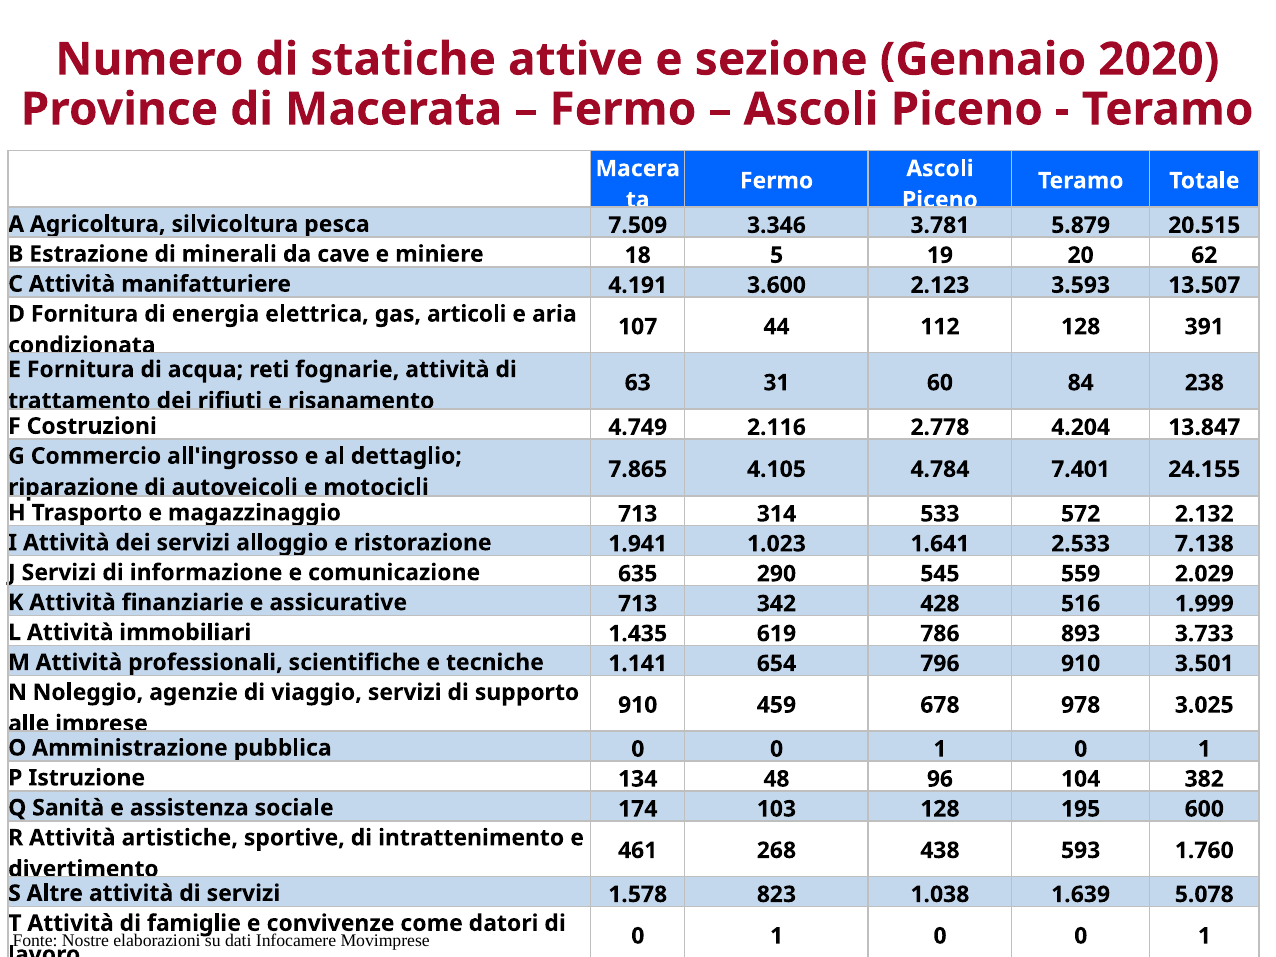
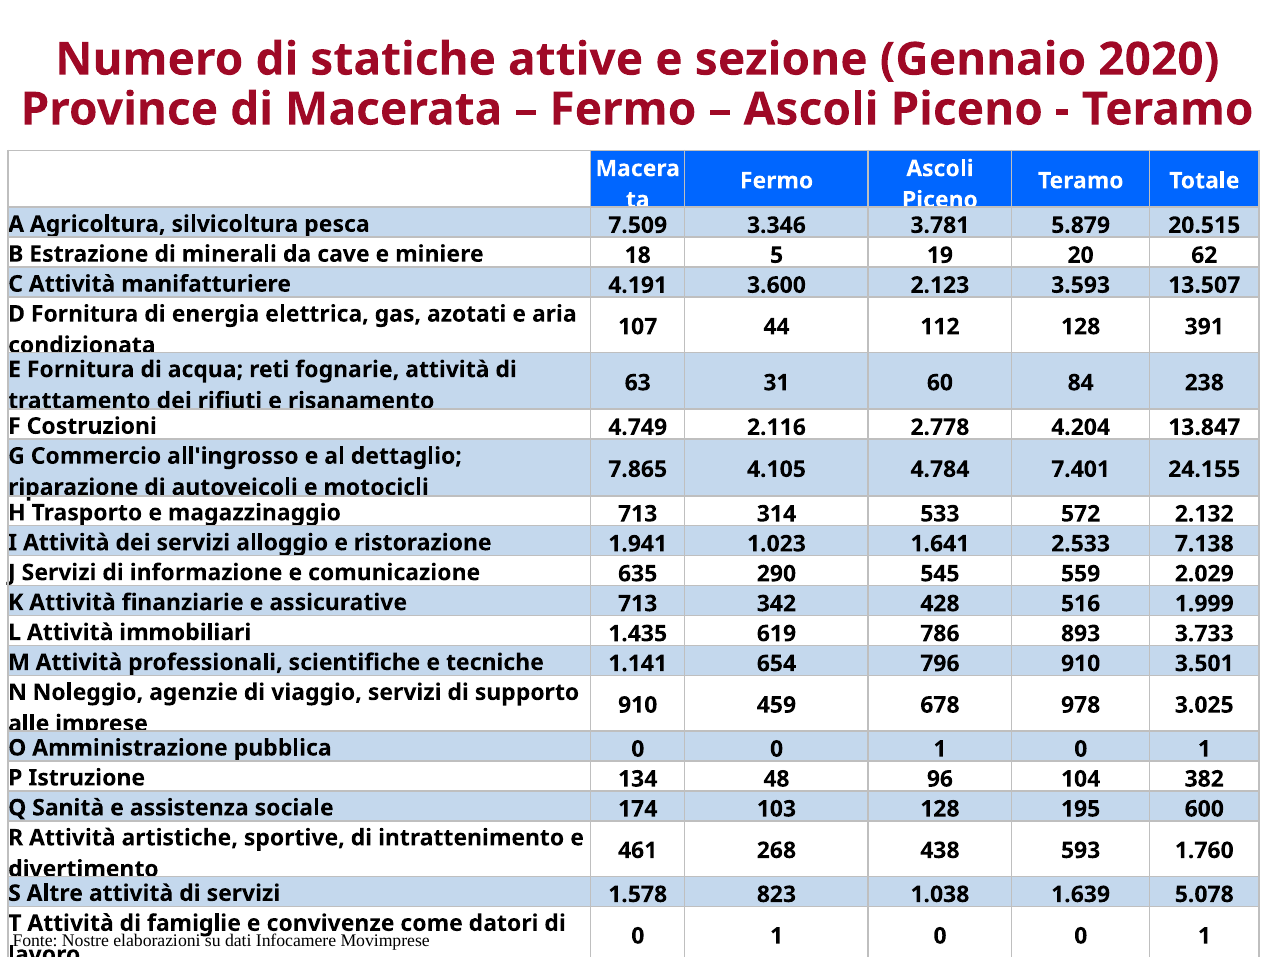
articoli: articoli -> azotati (467, 314)
